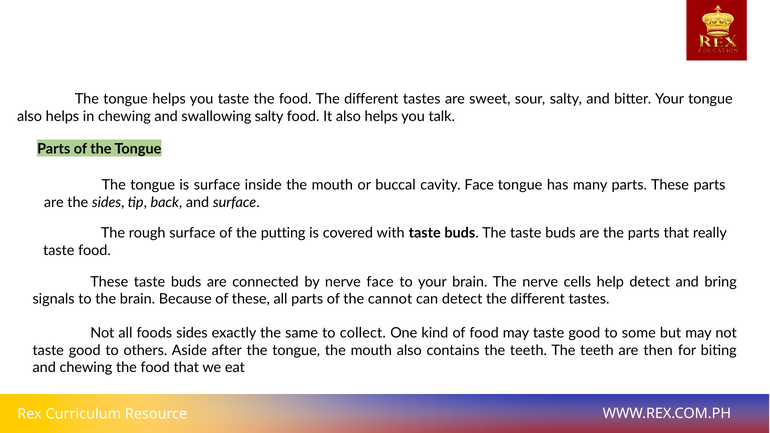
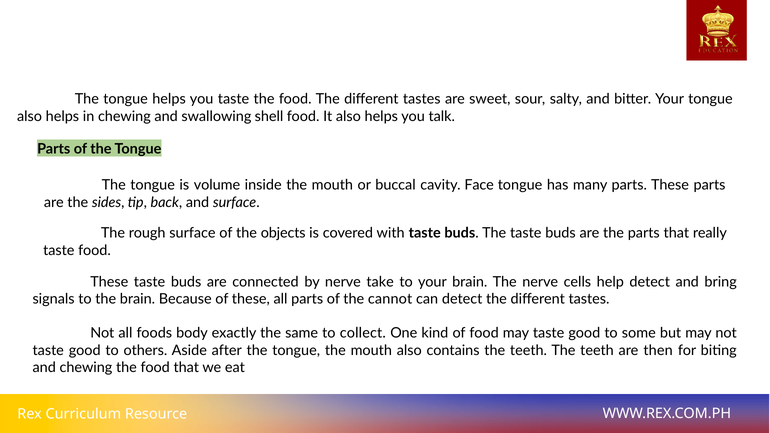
swallowing salty: salty -> shell (269, 117)
is surface: surface -> volume (217, 185)
putting: putting -> objects (283, 233)
nerve face: face -> take (380, 282)
foods sides: sides -> body (192, 333)
